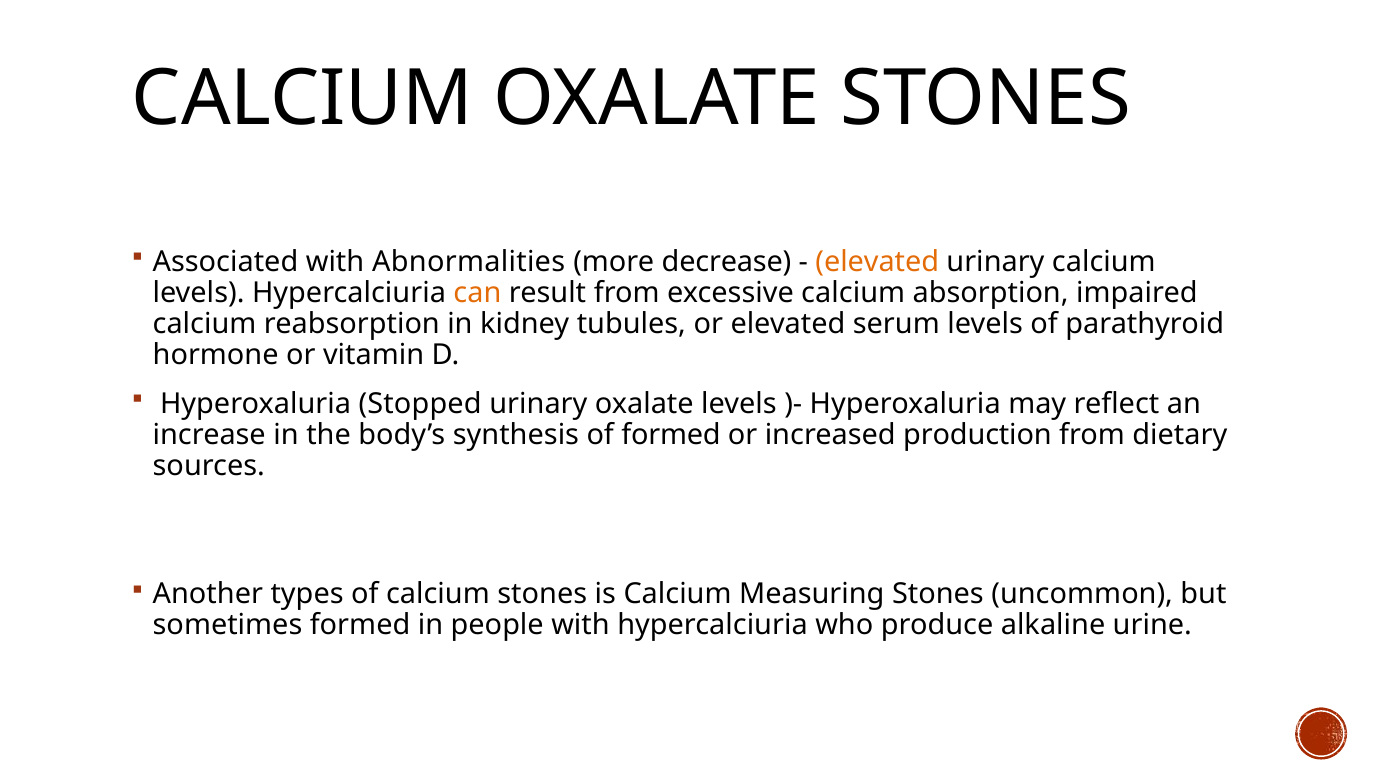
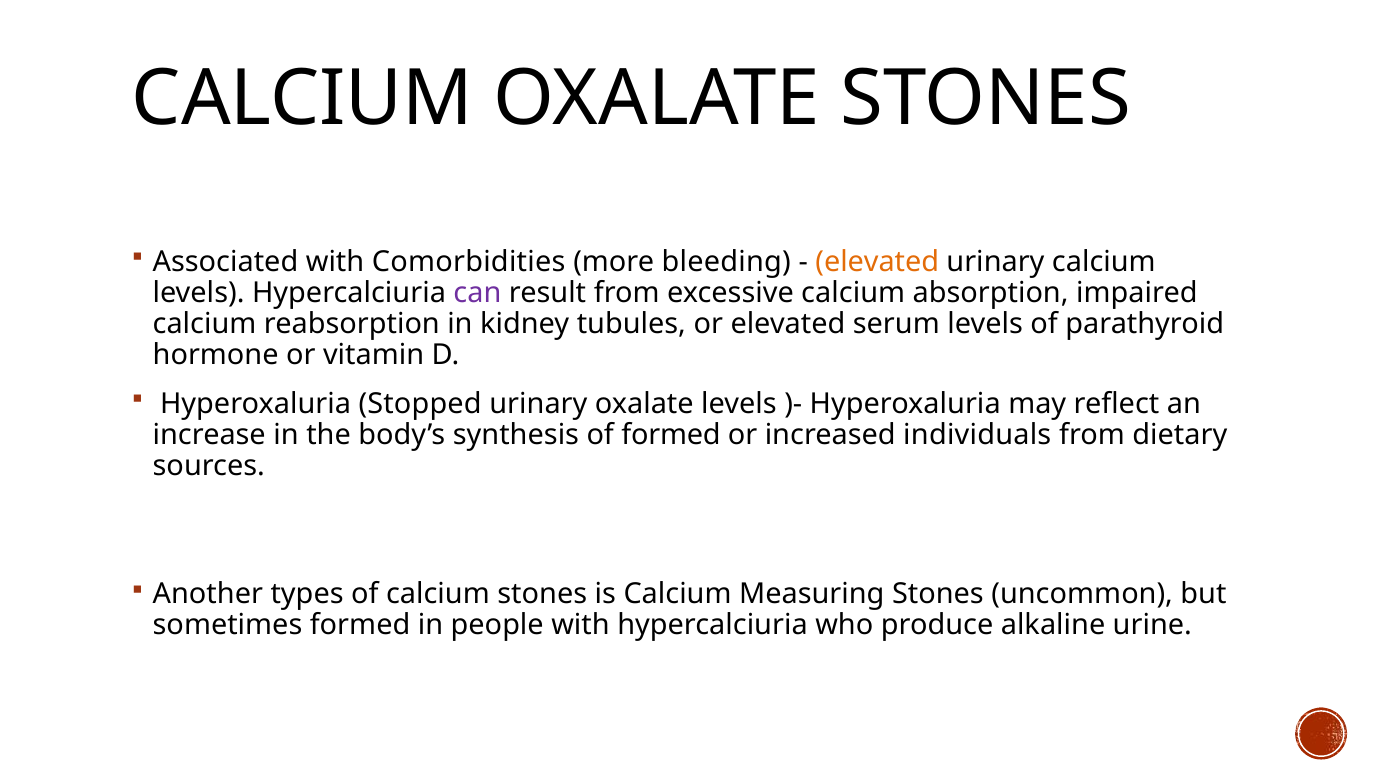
Abnormalities: Abnormalities -> Comorbidities (469, 262)
decrease: decrease -> bleeding (726, 262)
can colour: orange -> purple (477, 293)
production: production -> individuals (977, 435)
